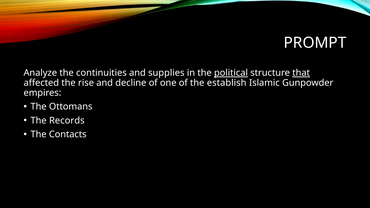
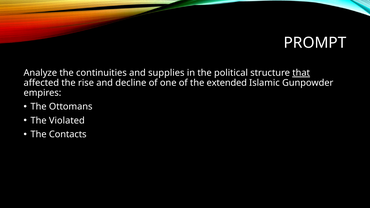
political underline: present -> none (231, 73)
establish: establish -> extended (227, 83)
Records: Records -> Violated (67, 121)
